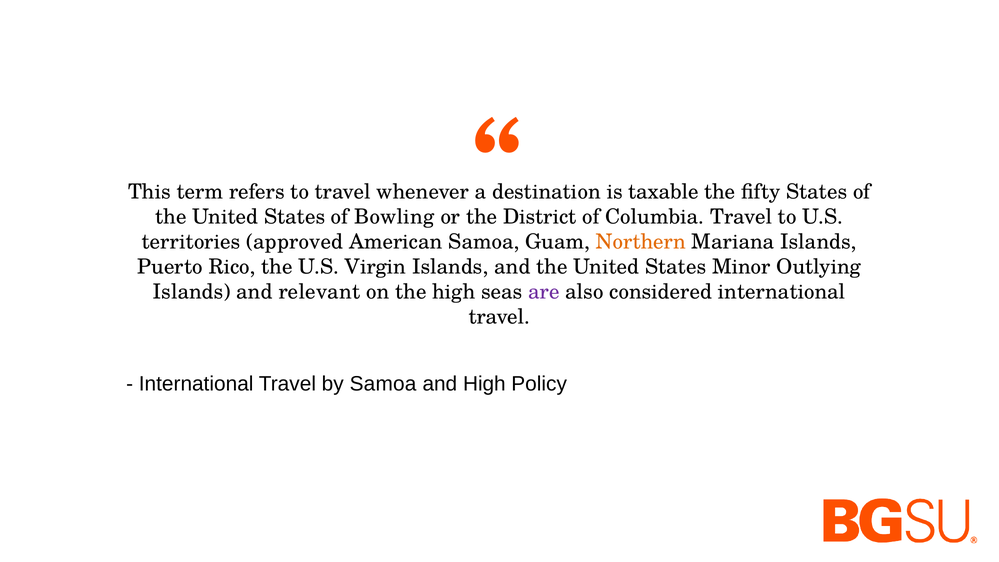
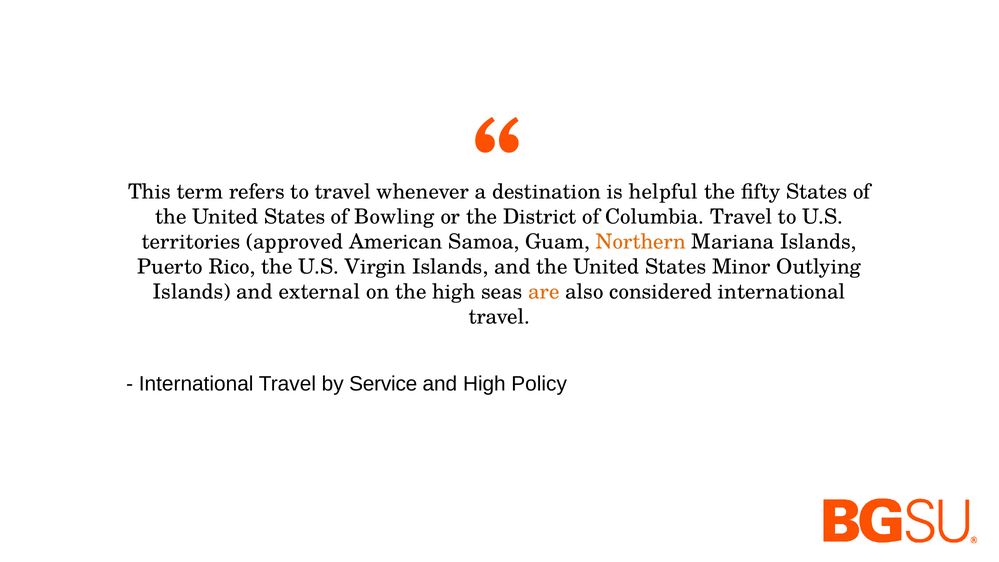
taxable: taxable -> helpful (663, 192)
relevant: relevant -> external (319, 292)
are colour: purple -> orange (544, 292)
by Samoa: Samoa -> Service (383, 384)
